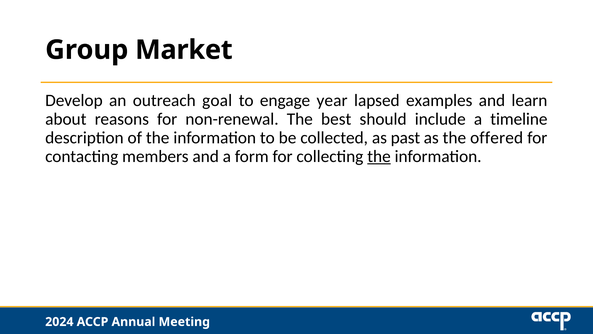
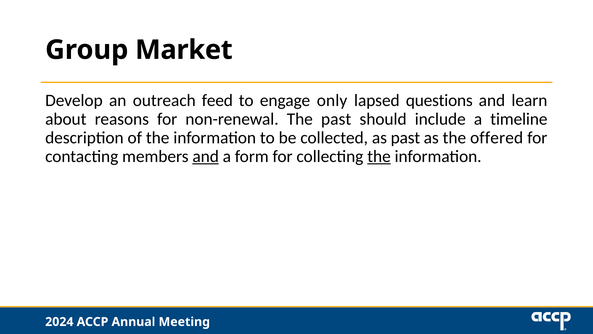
goal: goal -> feed (217, 100)
year: year -> only (332, 100)
examples: examples -> questions (439, 100)
The best: best -> past (336, 119)
and underline: none -> present (206, 156)
